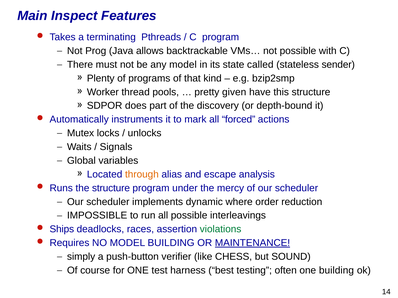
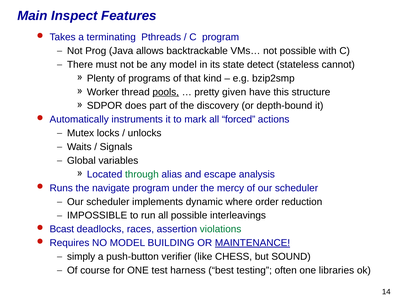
called: called -> detect (260, 65)
sender: sender -> cannot (338, 65)
pools underline: none -> present (166, 92)
through colour: orange -> green (142, 175)
the structure: structure -> navigate (111, 188)
Ships: Ships -> Bcast (62, 230)
one building: building -> libraries (336, 271)
